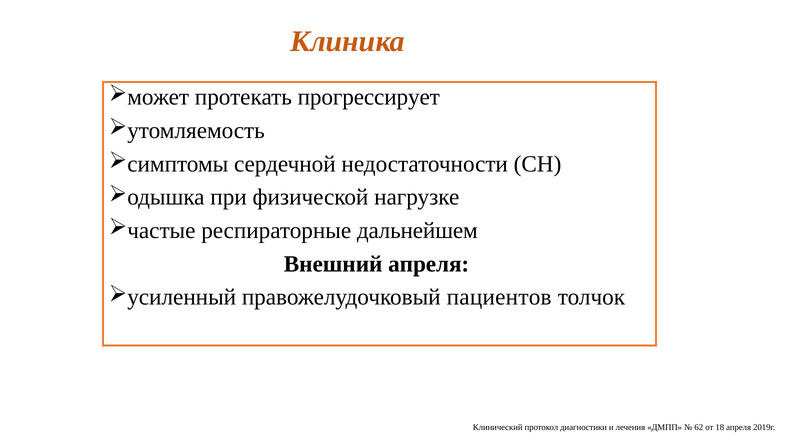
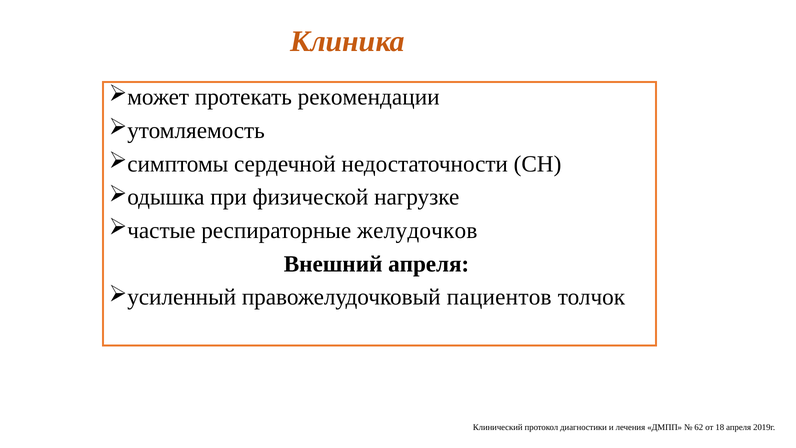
прогрессирует: прогрессирует -> рекомендации (369, 97)
дальнейшем: дальнейшем -> желудочков (417, 230)
